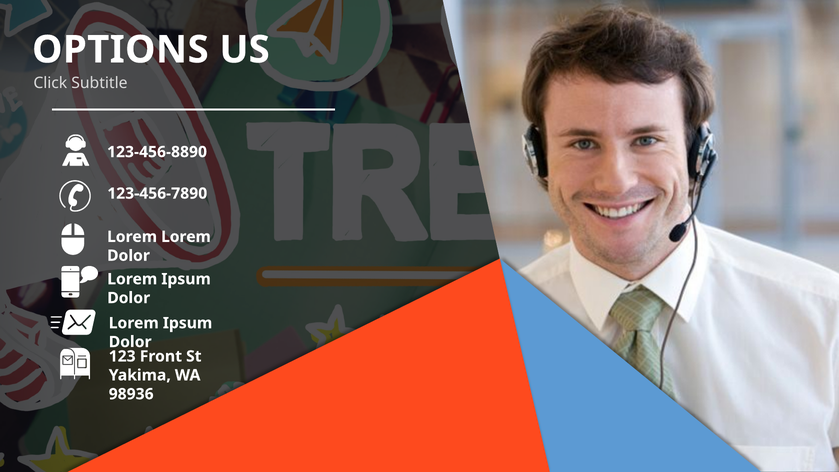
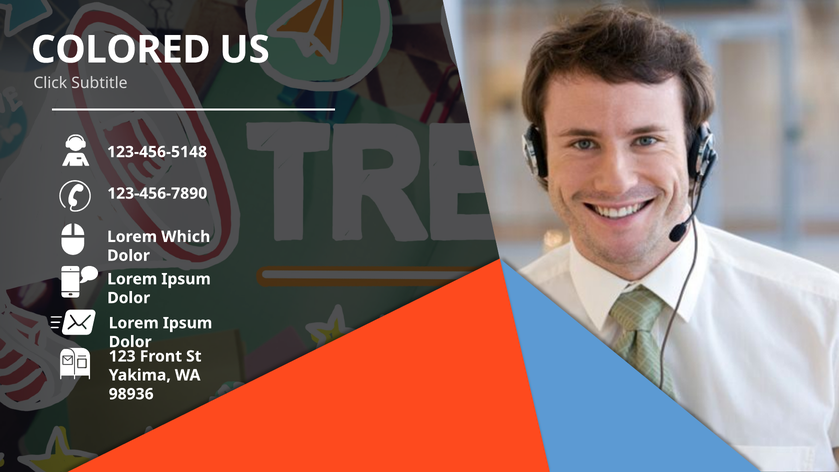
OPTIONS: OPTIONS -> COLORED (121, 50)
123-456-8890: 123-456-8890 -> 123-456-5148 (157, 152)
Lorem Lorem: Lorem -> Which (186, 237)
